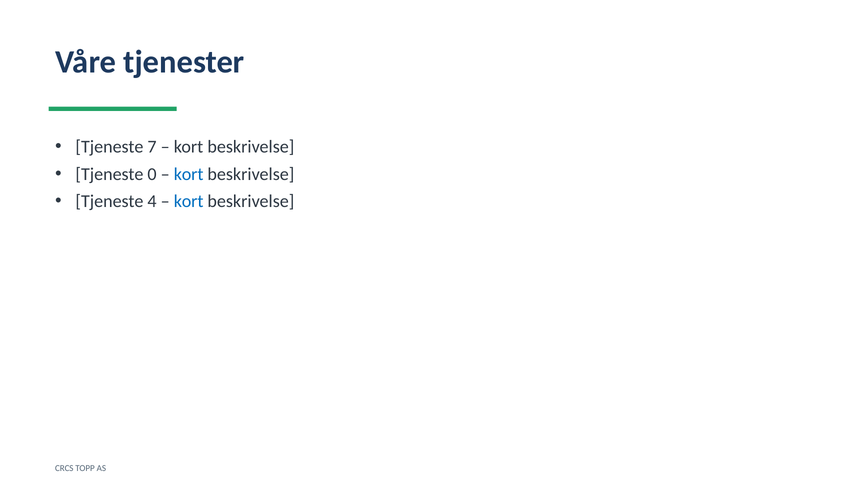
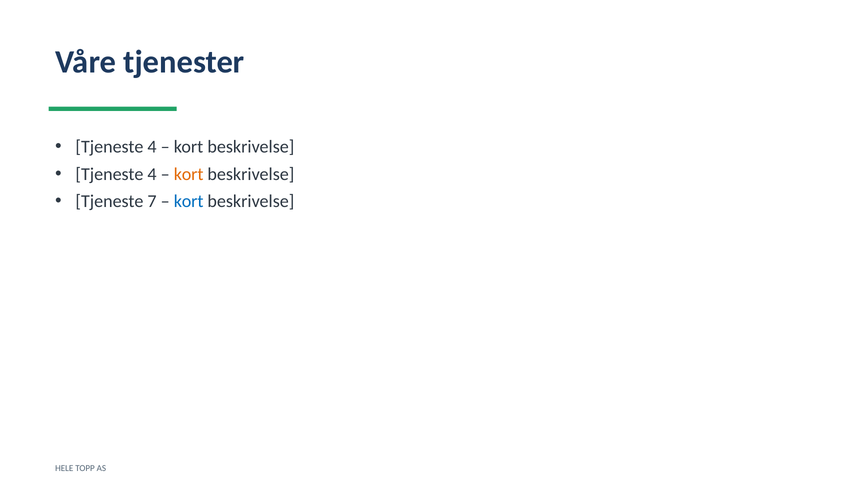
7: 7 -> 4 (152, 147)
0: 0 -> 4 (152, 174)
kort colour: blue -> orange (189, 174)
4: 4 -> 7 (152, 201)
CRCS: CRCS -> HELE (64, 468)
